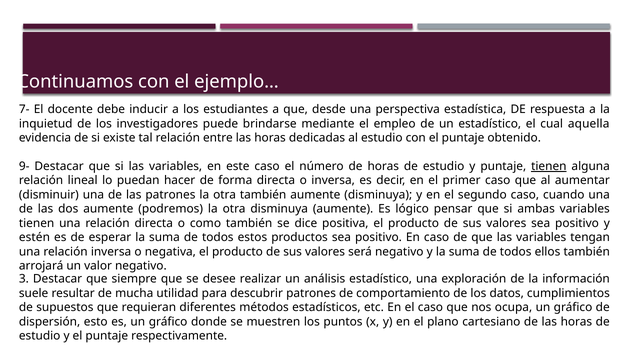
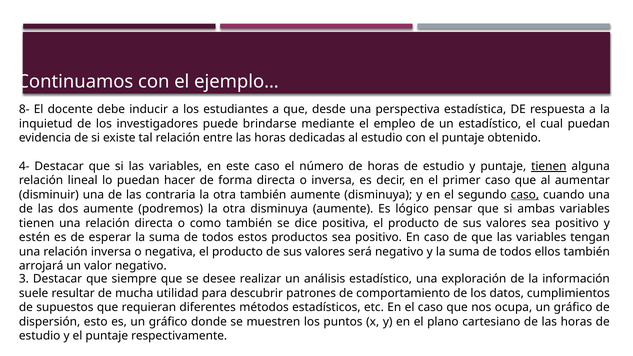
7-: 7- -> 8- (24, 109)
cual aquella: aquella -> puedan (589, 124)
9-: 9- -> 4- (24, 166)
las patrones: patrones -> contraria (170, 195)
caso underline: none -> present (525, 195)
